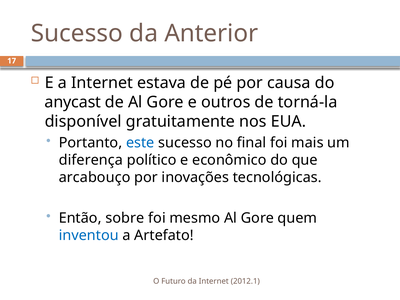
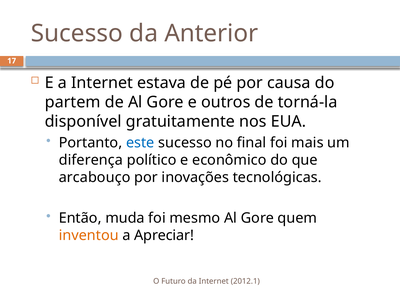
anycast: anycast -> partem (73, 102)
sobre: sobre -> muda (125, 218)
inventou colour: blue -> orange (89, 235)
Artefato: Artefato -> Apreciar (164, 235)
